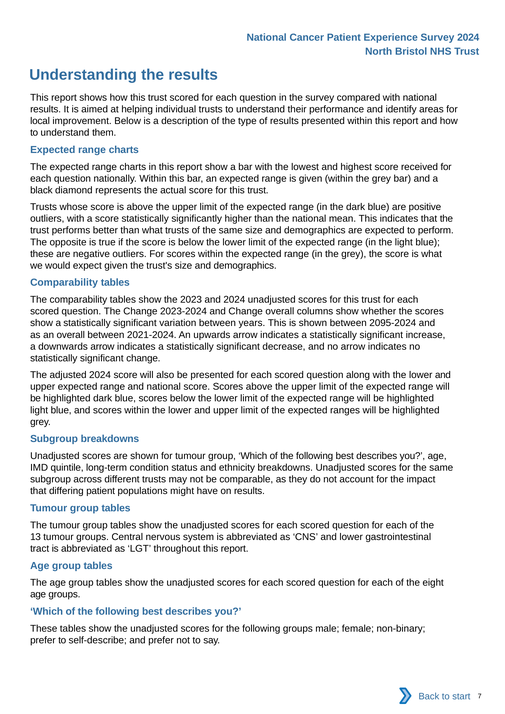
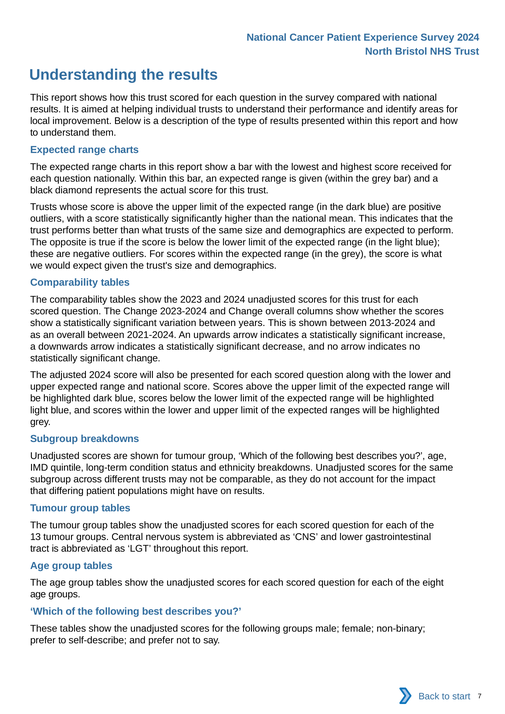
2095-2024: 2095-2024 -> 2013-2024 (393, 323)
